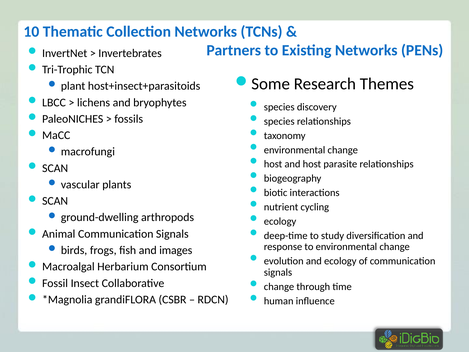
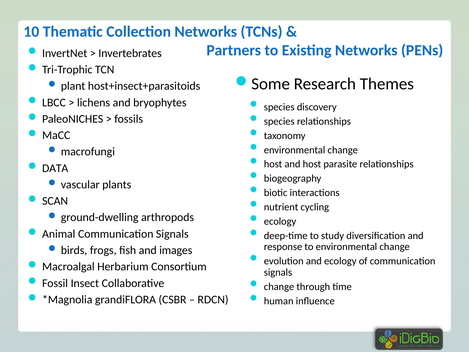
SCAN: SCAN -> DATA (55, 168)
